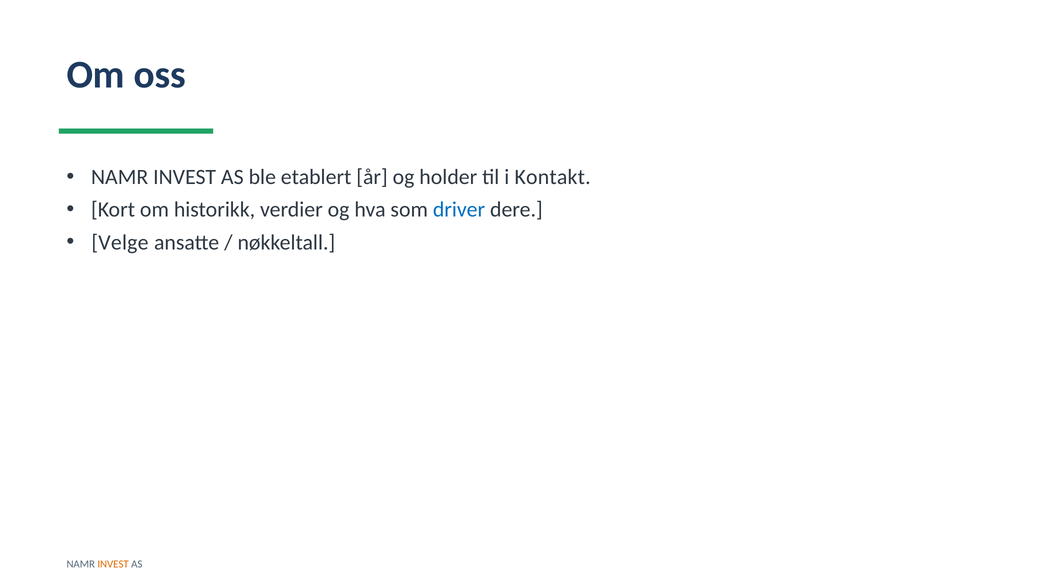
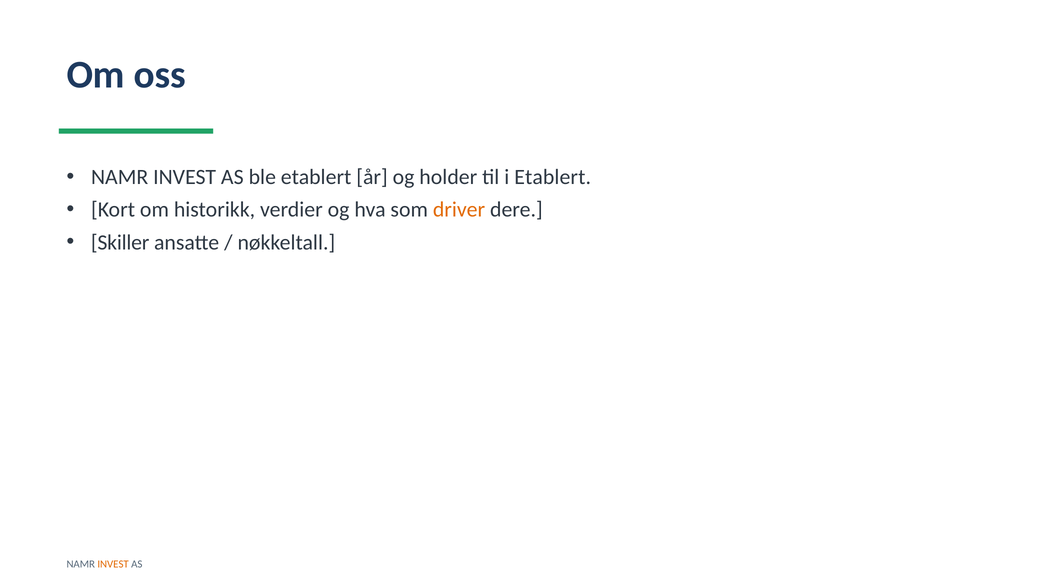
i Kontakt: Kontakt -> Etablert (553, 177)
driver colour: blue -> orange (459, 210)
Velge: Velge -> Skiller (120, 243)
